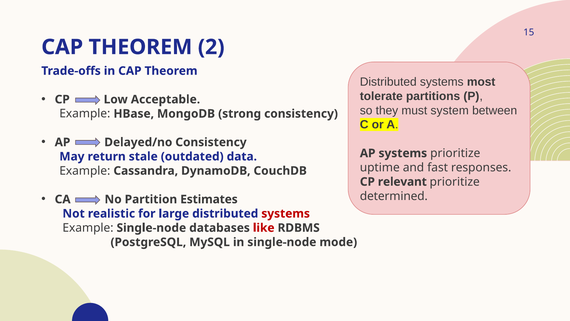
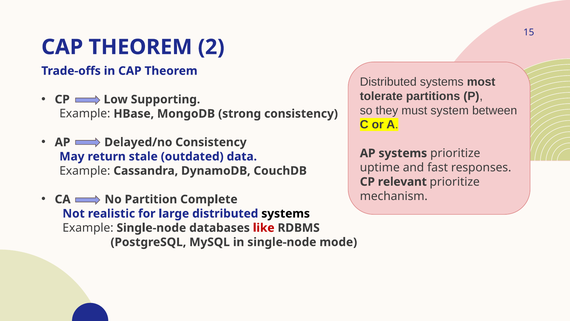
Acceptable: Acceptable -> Supporting (166, 99)
determined: determined -> mechanism (394, 196)
Estimates: Estimates -> Complete (209, 199)
systems colour: red -> black (286, 213)
